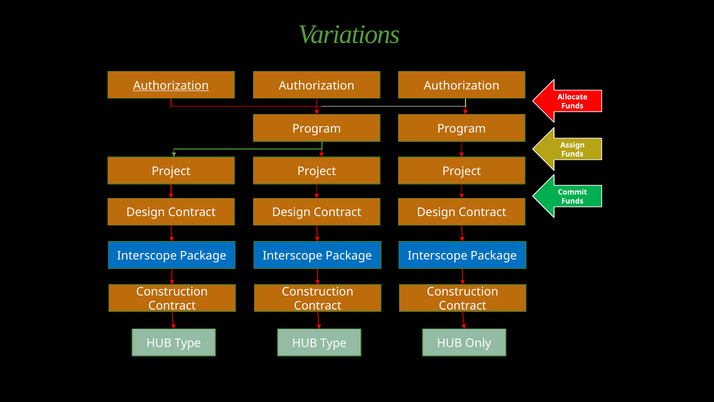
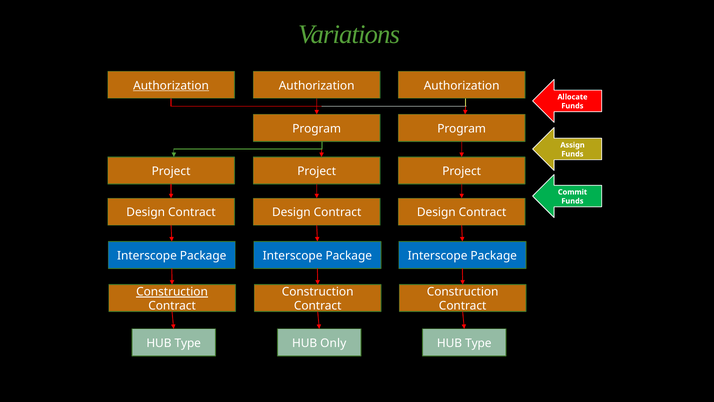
Construction underline: none -> present (172, 292)
Type: Type -> Only (333, 343)
Only: Only -> Type (478, 343)
